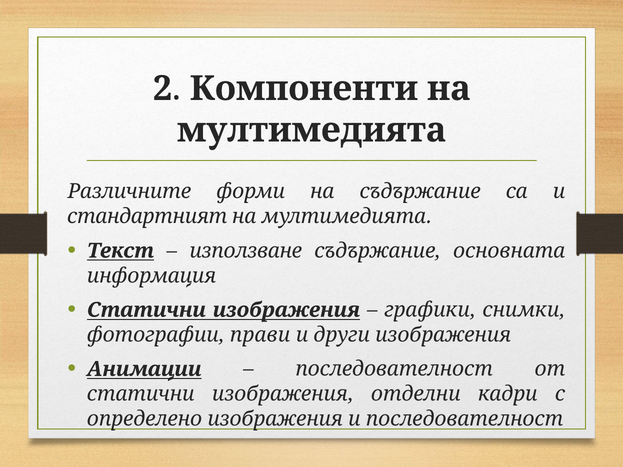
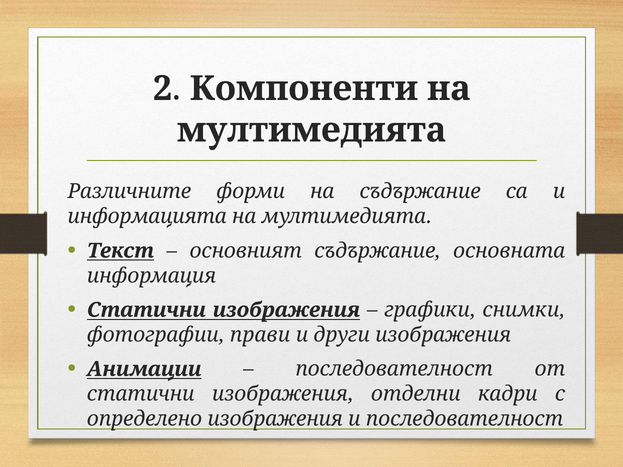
стандартният: стандартният -> информацията (147, 217)
използване: използване -> основният (246, 251)
